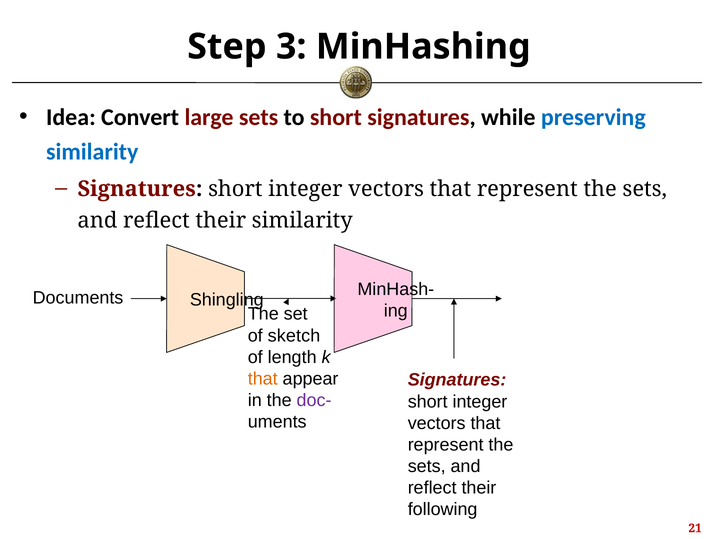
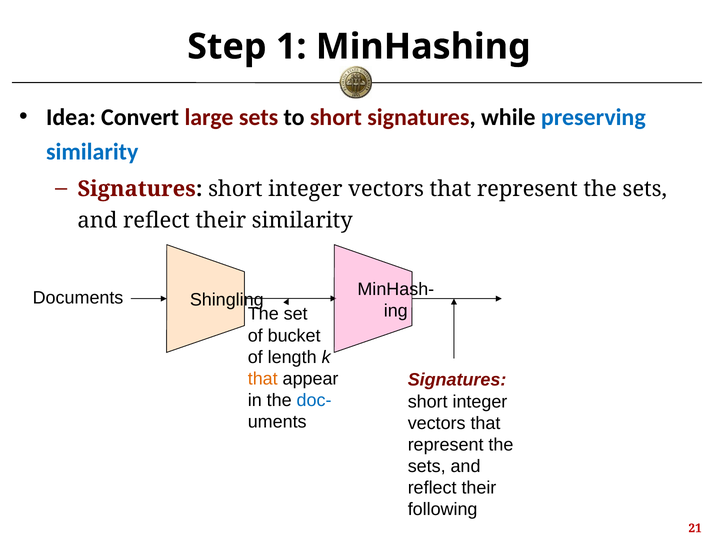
3: 3 -> 1 (291, 47)
sketch: sketch -> bucket (294, 335)
doc- colour: purple -> blue (314, 400)
